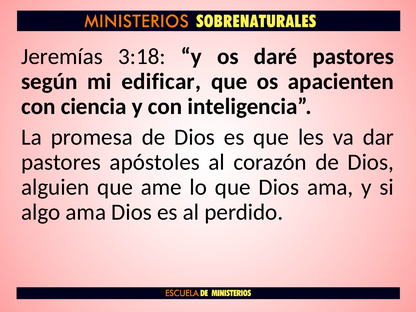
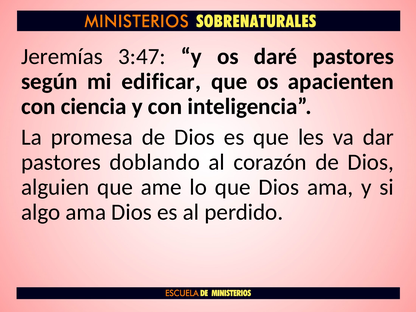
3:18: 3:18 -> 3:47 (142, 57)
apóstoles: apóstoles -> doblando (155, 162)
